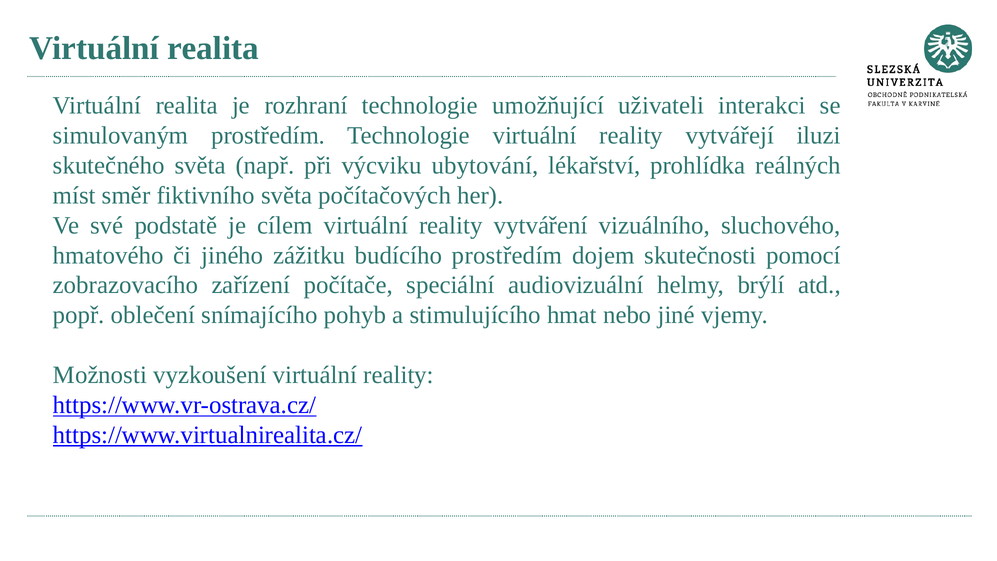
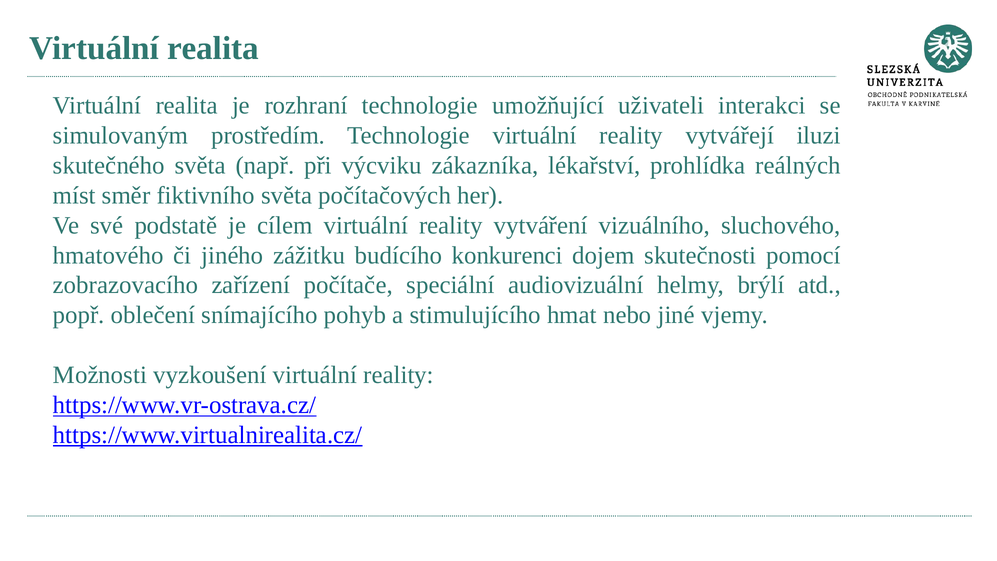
ubytování: ubytování -> zákazníka (485, 166)
budícího prostředím: prostředím -> konkurenci (507, 255)
